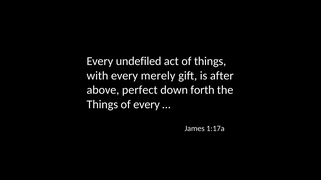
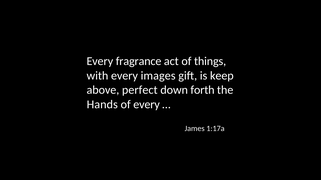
undefiled: undefiled -> fragrance (139, 61)
merely: merely -> images (158, 76)
after: after -> keep (222, 76)
Things: Things -> Hands (102, 105)
